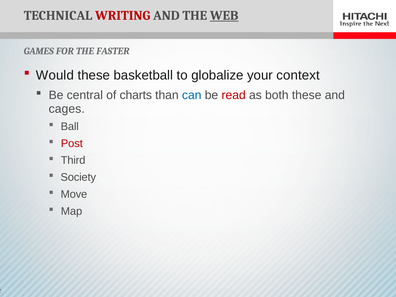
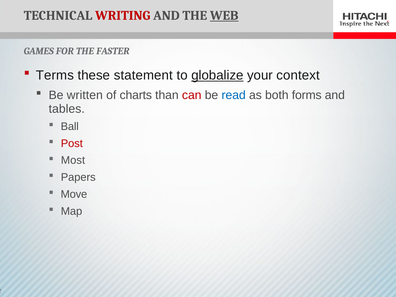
Would: Would -> Terms (55, 75)
basketball: basketball -> statement (143, 75)
globalize underline: none -> present (217, 75)
central: central -> written (85, 95)
can colour: blue -> red (192, 95)
read colour: red -> blue (234, 95)
both these: these -> forms (307, 95)
cages: cages -> tables (67, 109)
Third: Third -> Most (73, 160)
Society: Society -> Papers (78, 177)
